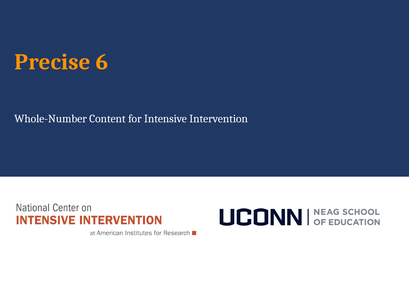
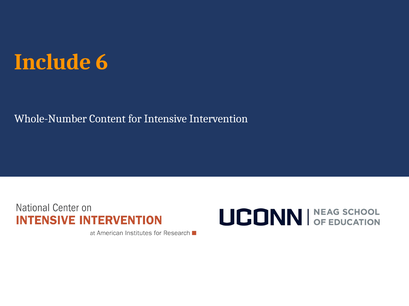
Precise: Precise -> Include (53, 62)
